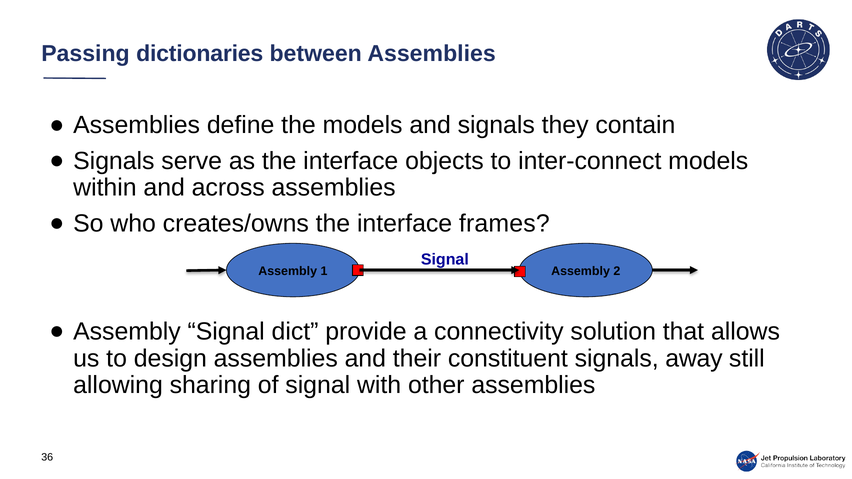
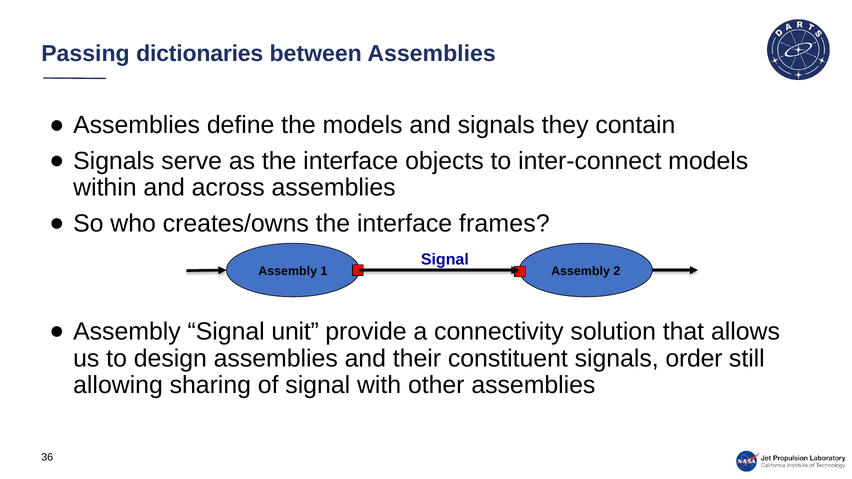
dict: dict -> unit (295, 332)
away: away -> order (694, 359)
